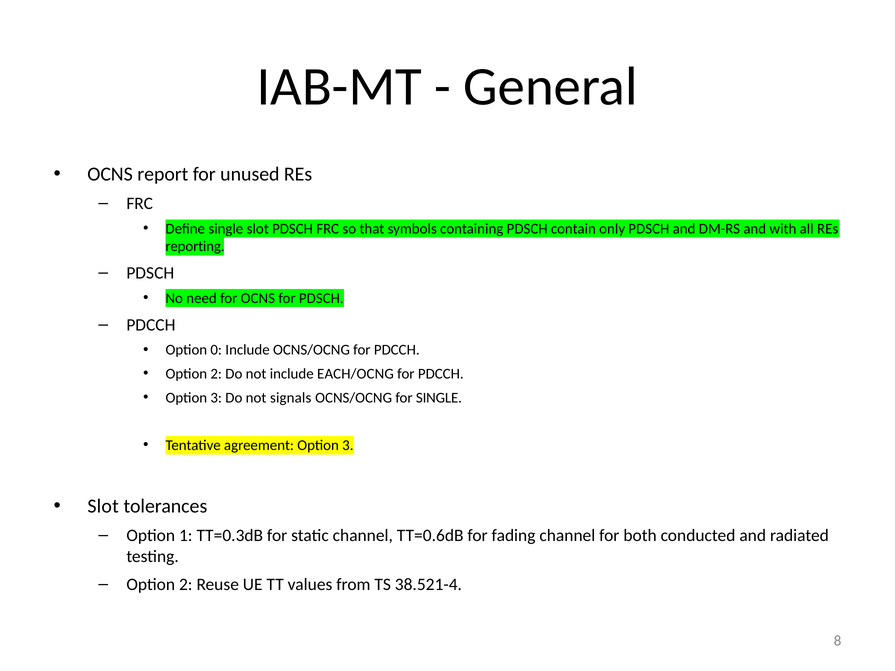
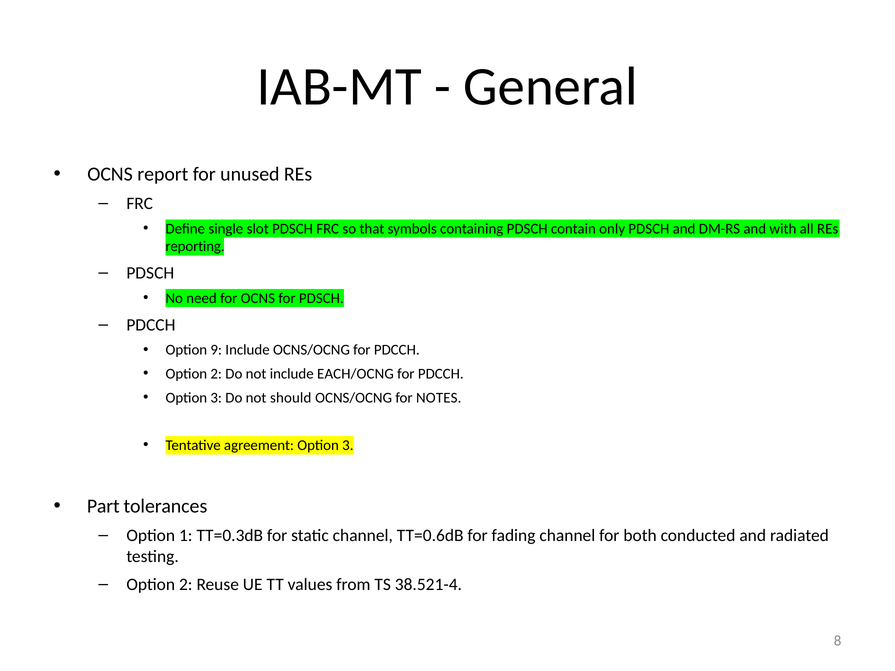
0: 0 -> 9 (216, 350)
signals: signals -> should (291, 398)
for SINGLE: SINGLE -> NOTES (439, 398)
Slot: Slot -> Part (103, 507)
